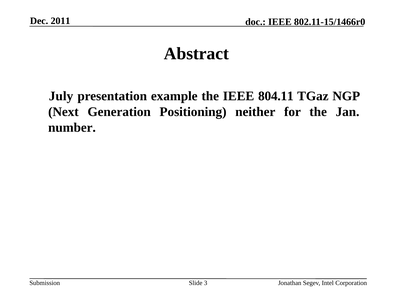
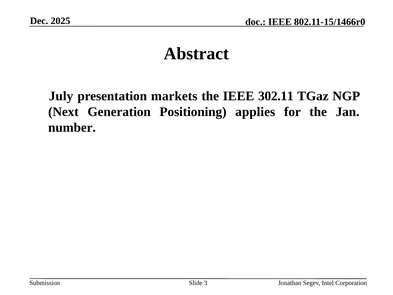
2011: 2011 -> 2025 (60, 21)
example: example -> markets (174, 96)
804.11: 804.11 -> 302.11 (276, 96)
neither: neither -> applies (255, 112)
